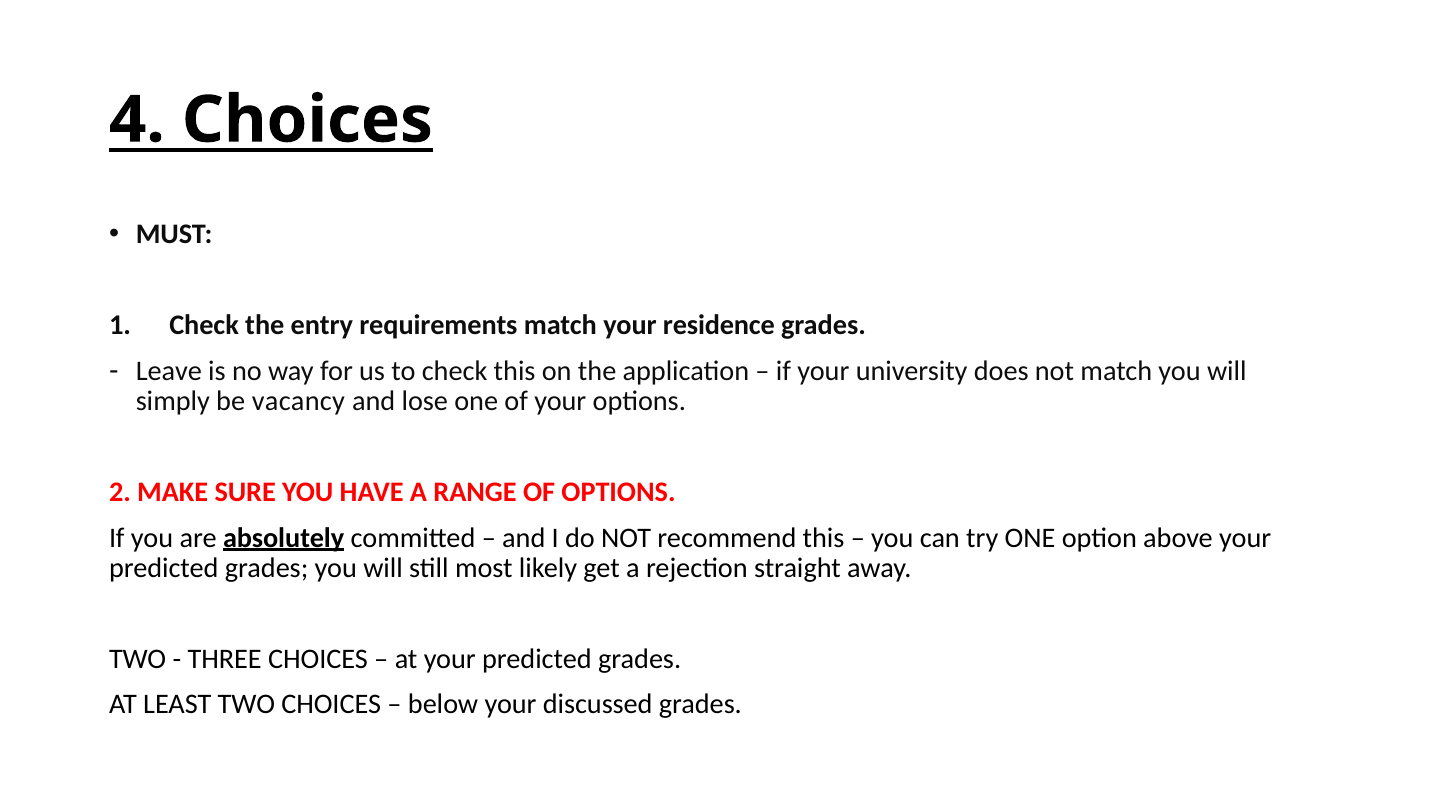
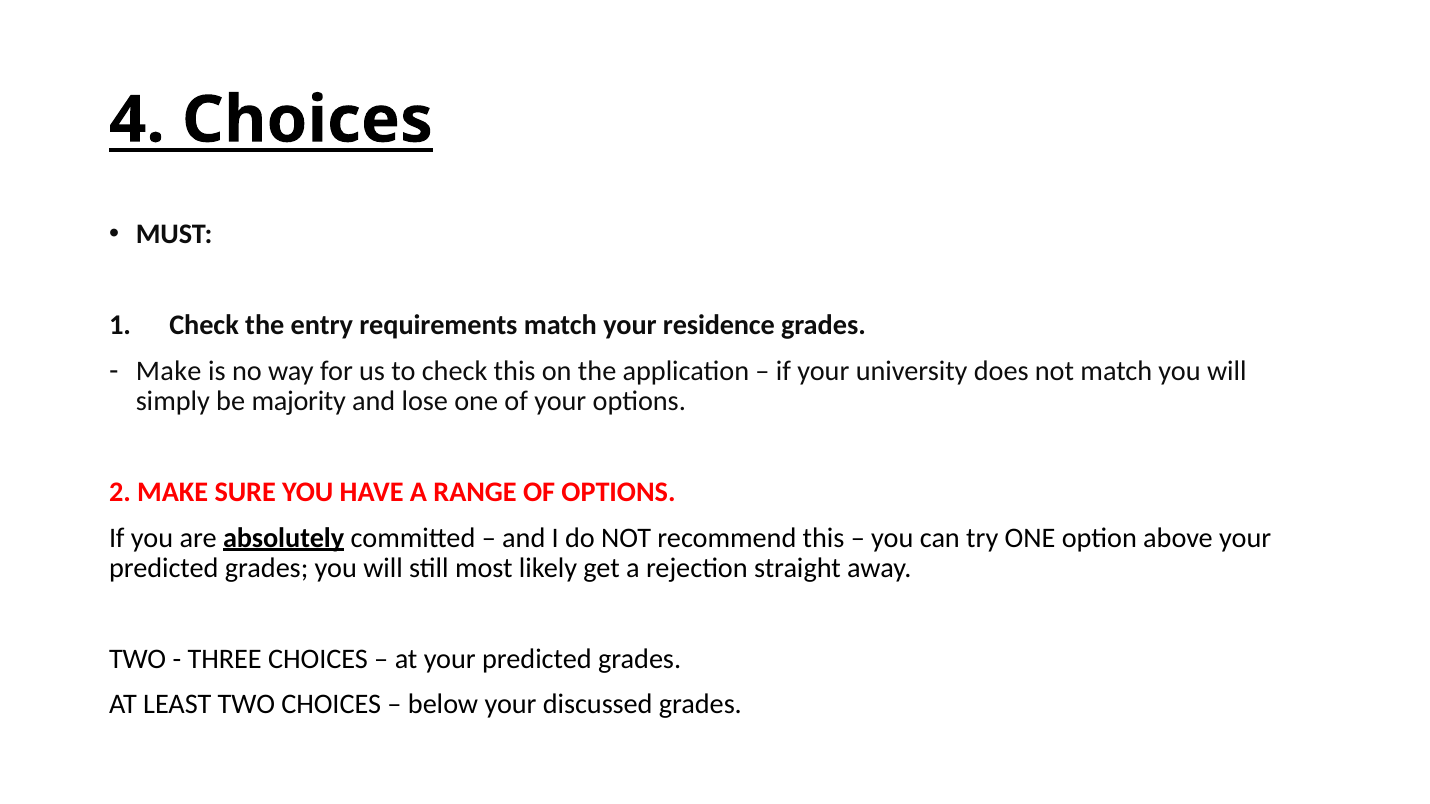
Leave: Leave -> Make (169, 371)
vacancy: vacancy -> majority (299, 402)
